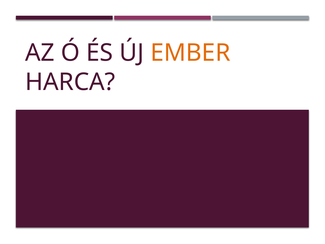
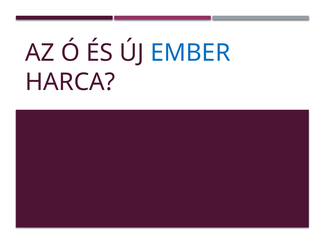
EMBER colour: orange -> blue (190, 53)
